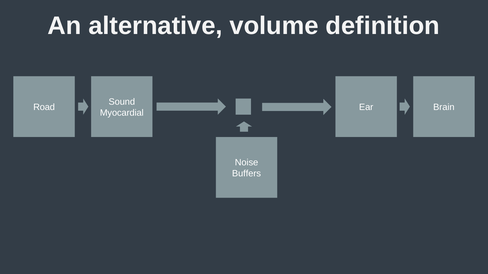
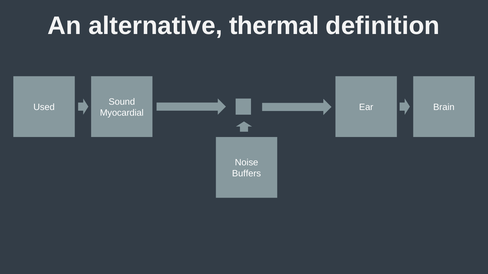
volume: volume -> thermal (274, 26)
Road: Road -> Used (44, 107)
